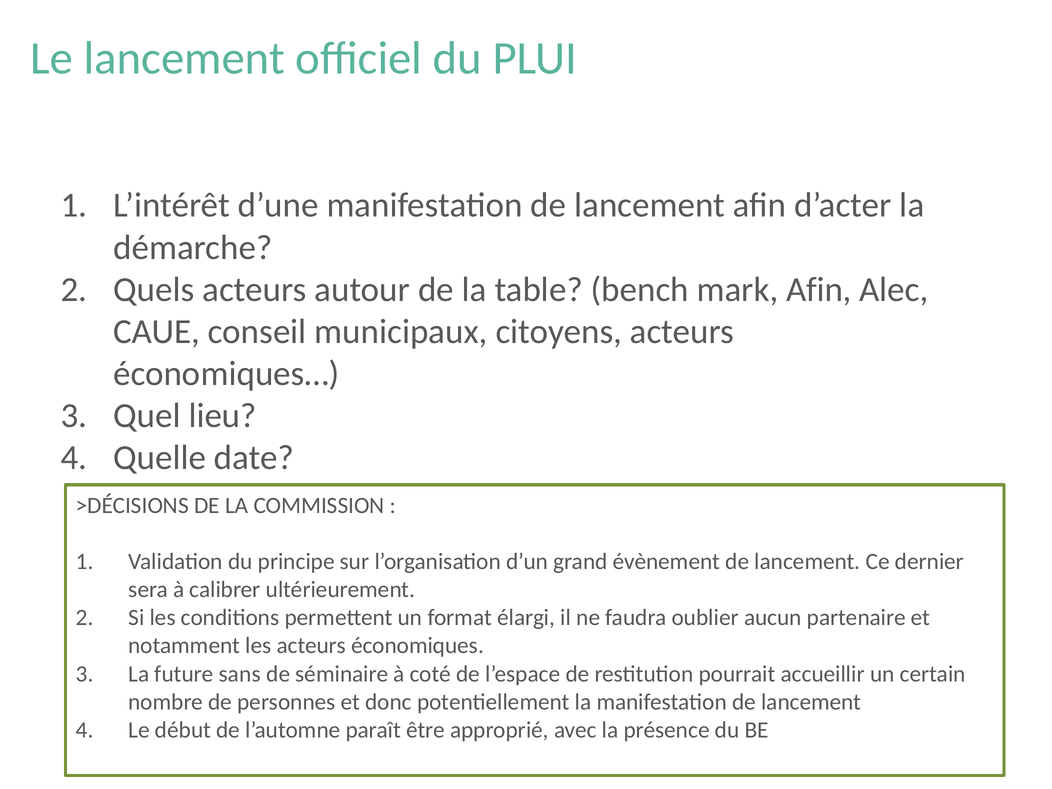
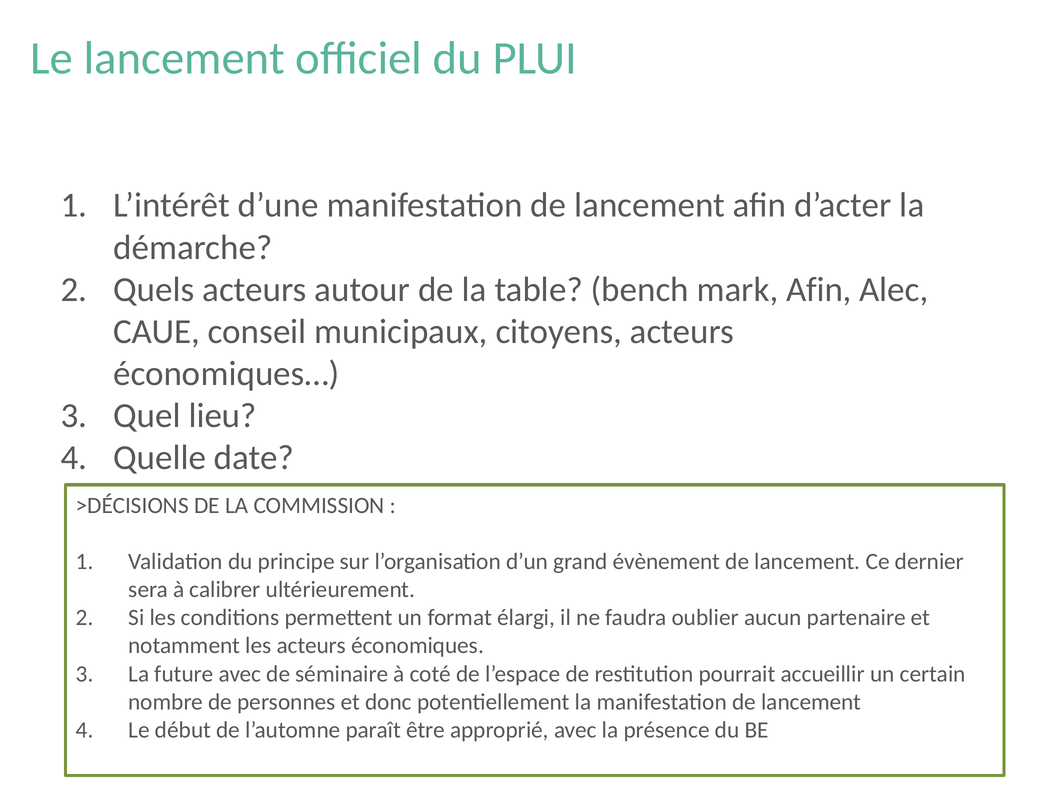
future sans: sans -> avec (240, 674)
